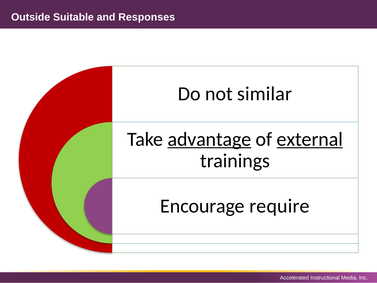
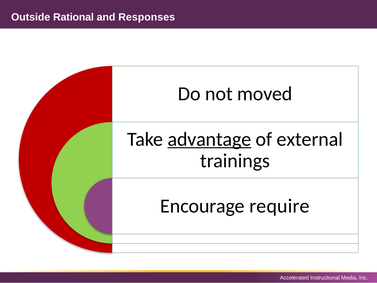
Suitable: Suitable -> Rational (73, 17)
similar: similar -> moved (265, 94)
external underline: present -> none (310, 139)
